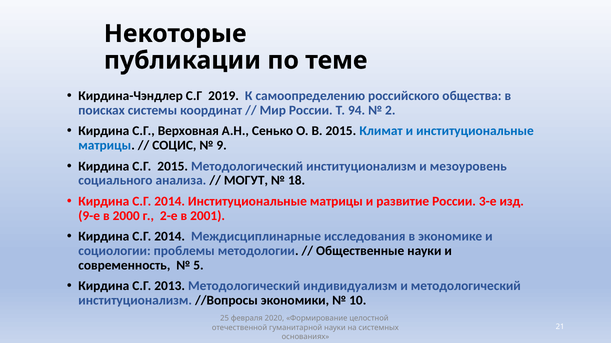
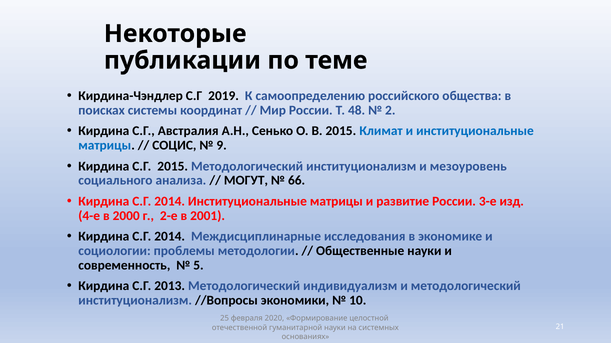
94: 94 -> 48 (357, 110)
Верховная: Верховная -> Австралия (188, 131)
18: 18 -> 66 (297, 181)
9-е: 9-е -> 4-е (89, 216)
